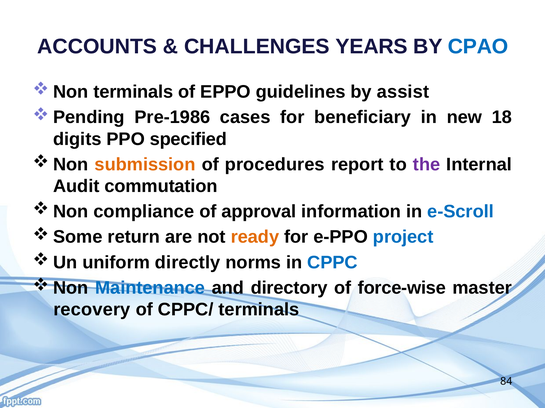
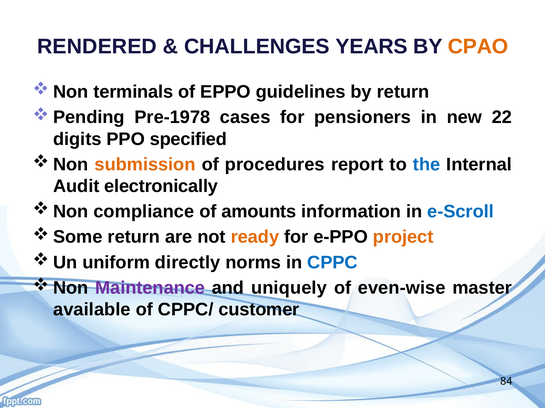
ACCOUNTS: ACCOUNTS -> RENDERED (97, 46)
CPAO colour: blue -> orange (478, 46)
by assist: assist -> return (403, 92)
Pre-1986: Pre-1986 -> Pre-1978 (172, 118)
beneficiary: beneficiary -> pensioners (363, 118)
18: 18 -> 22 (502, 118)
the colour: purple -> blue (427, 165)
commutation: commutation -> electronically (161, 187)
approval: approval -> amounts (259, 212)
project colour: blue -> orange (403, 237)
Maintenance colour: blue -> purple (150, 288)
directory: directory -> uniquely (289, 288)
force-wise: force-wise -> even-wise (402, 288)
recovery: recovery -> available (92, 310)
CPPC/ terminals: terminals -> customer (259, 310)
